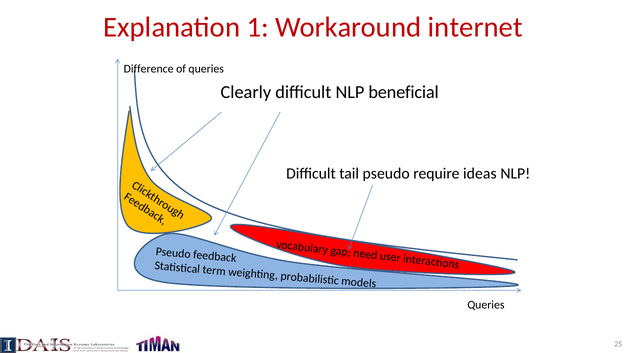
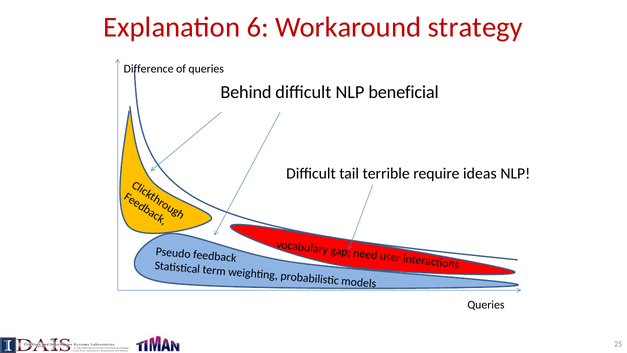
1: 1 -> 6 (258, 27)
internet: internet -> strategy (475, 27)
Clearly: Clearly -> Behind (246, 92)
tail pseudo: pseudo -> terrible (386, 174)
